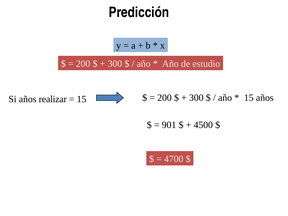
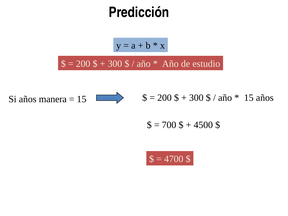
realizar: realizar -> manera (53, 99)
901: 901 -> 700 (169, 125)
